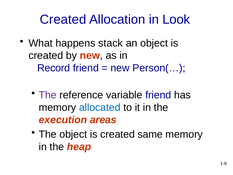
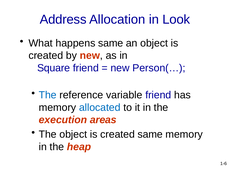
Created: Created -> Address (63, 20)
happens stack: stack -> same (111, 43)
Record: Record -> Square (54, 68)
The colour: purple -> blue (48, 95)
